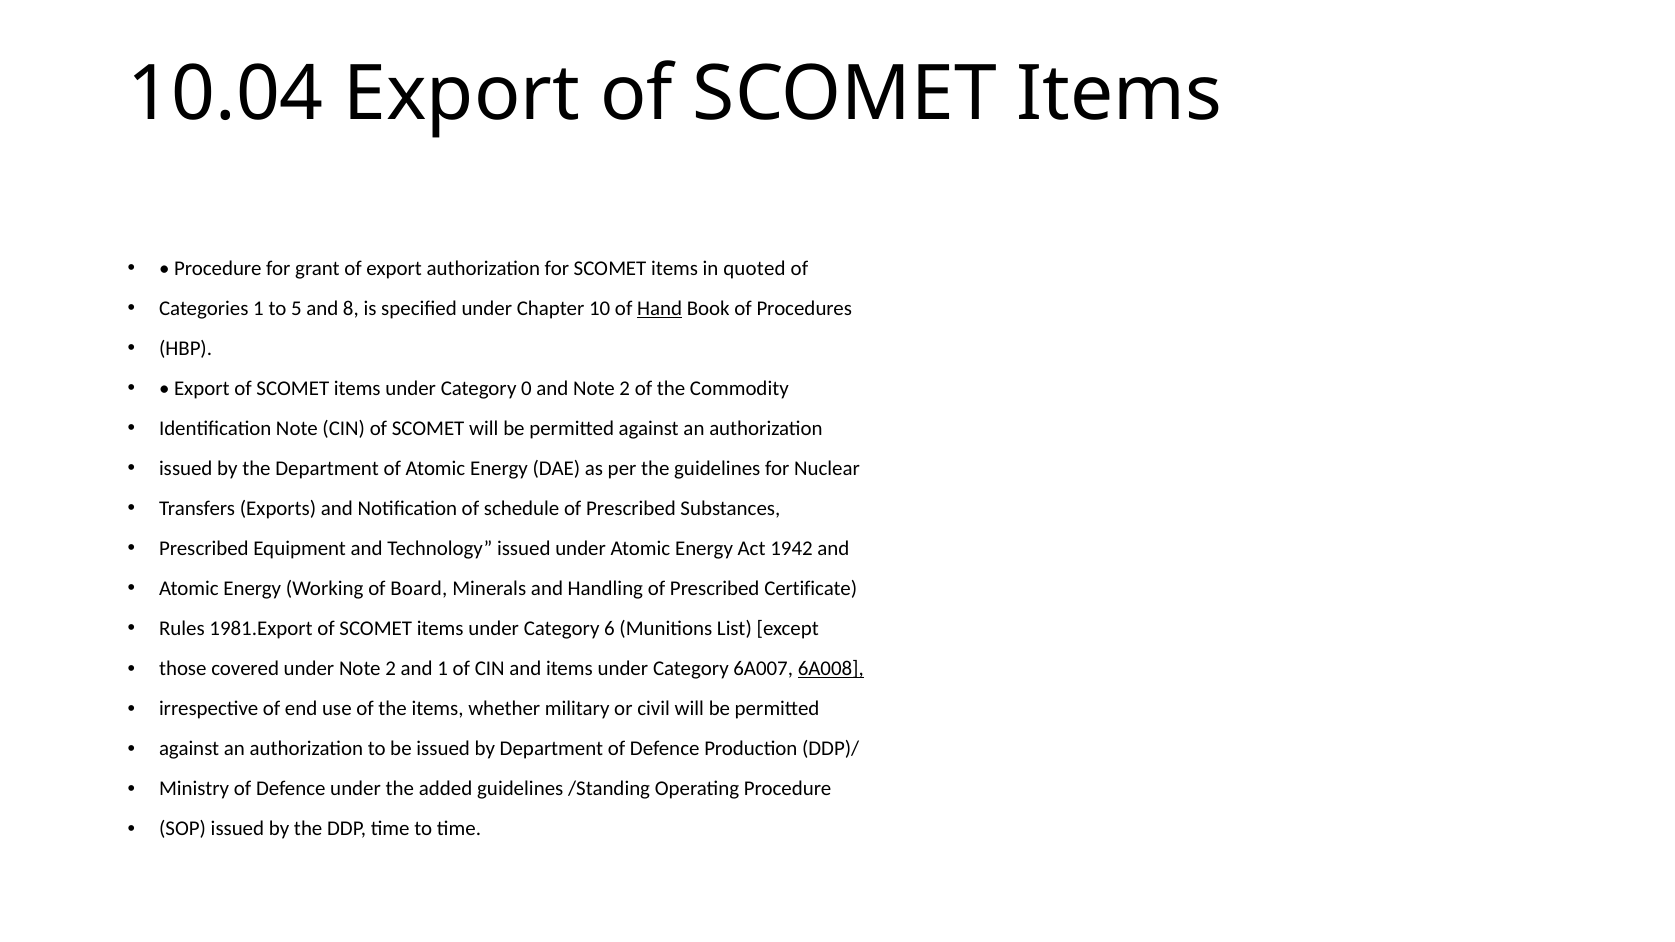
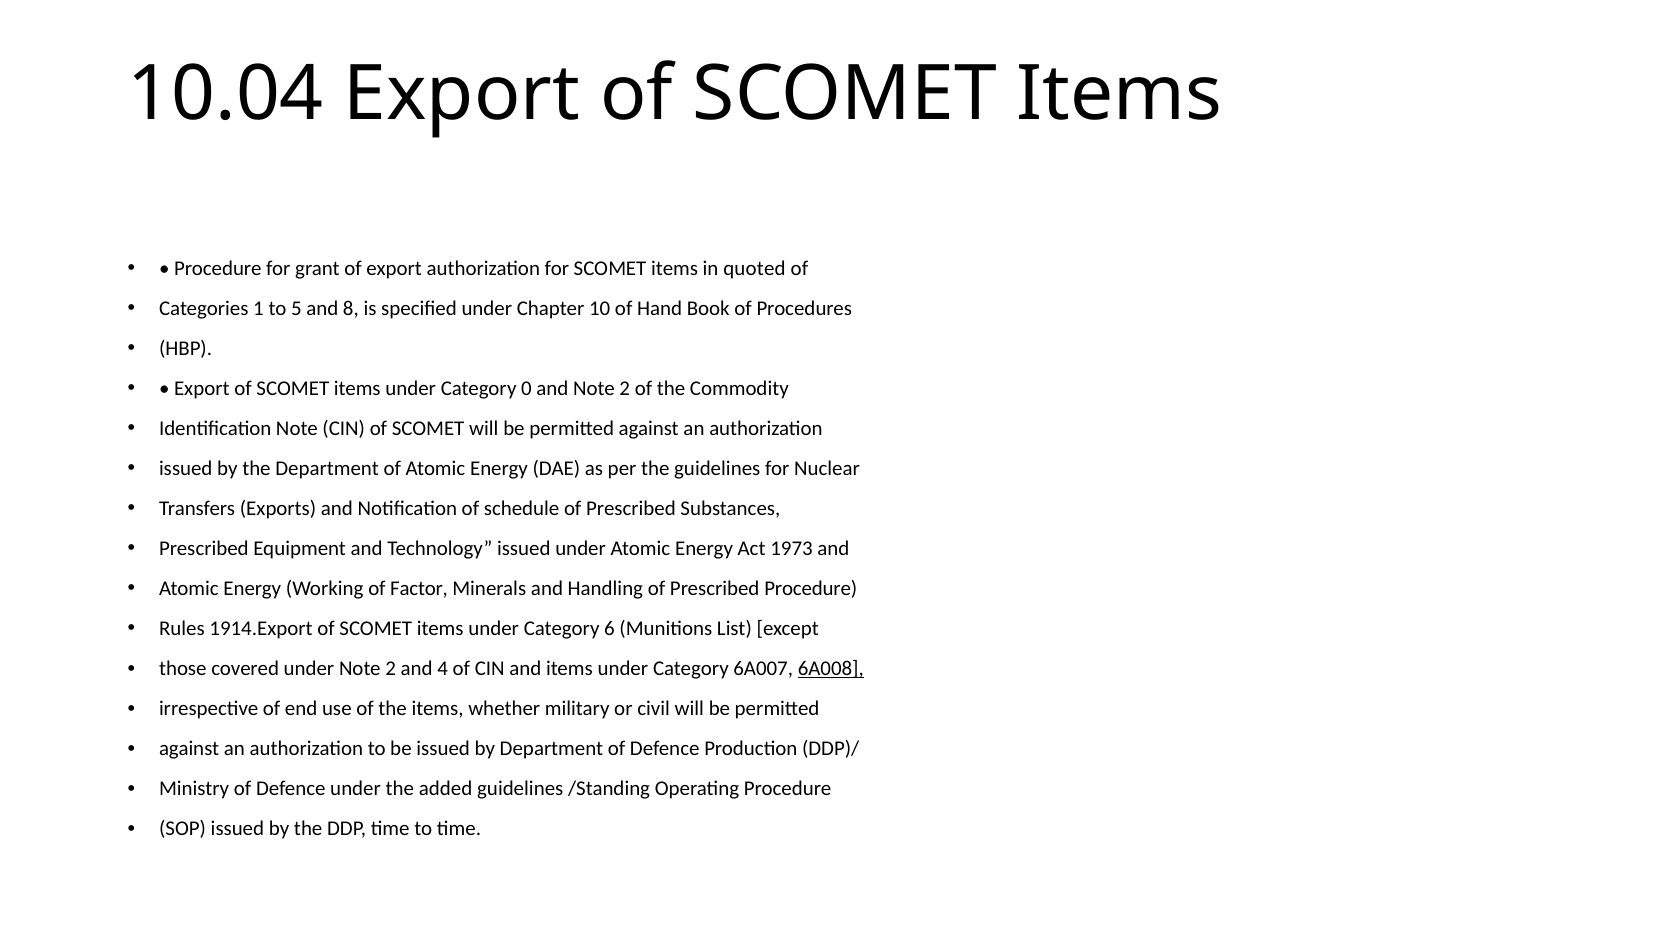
Hand underline: present -> none (660, 308)
1942: 1942 -> 1973 (792, 549)
Board: Board -> Factor (419, 589)
Prescribed Certificate: Certificate -> Procedure (811, 589)
1981.Export: 1981.Export -> 1914.Export (261, 629)
and 1: 1 -> 4 (443, 669)
